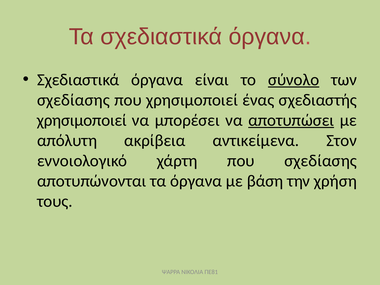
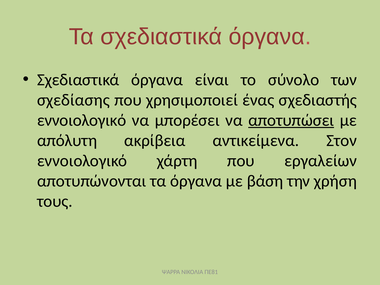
σύνολο underline: present -> none (294, 80)
χρησιμοποιεί: χρησιμοποιεί -> εννοιολογικό (82, 120)
που σχεδίασης: σχεδίασης -> εργαλείων (321, 161)
